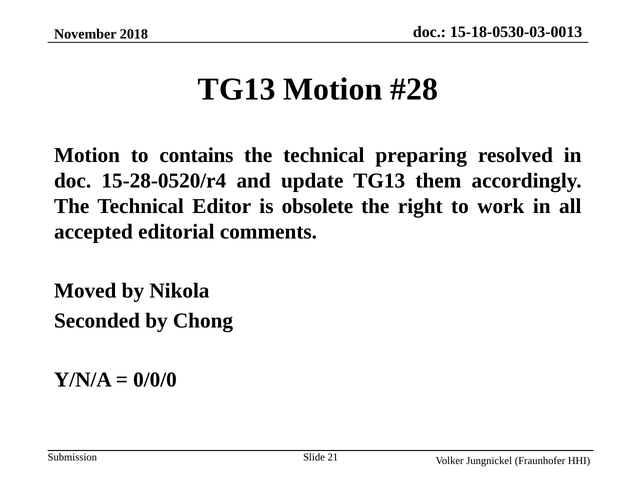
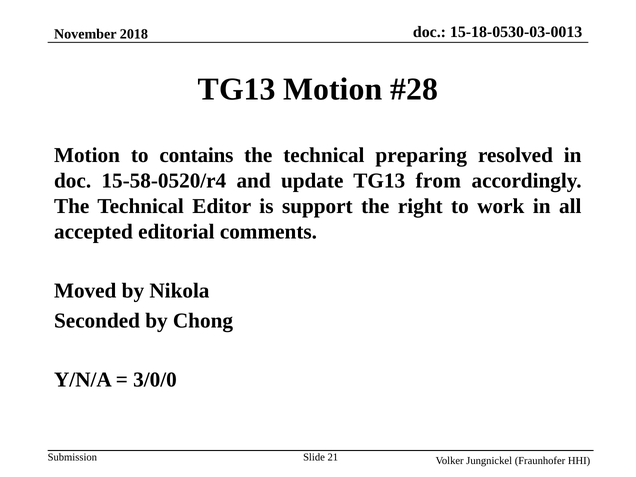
15-28-0520/r4: 15-28-0520/r4 -> 15-58-0520/r4 (164, 181)
them: them -> from (438, 181)
obsolete: obsolete -> support (317, 206)
0/0/0: 0/0/0 -> 3/0/0 (155, 380)
